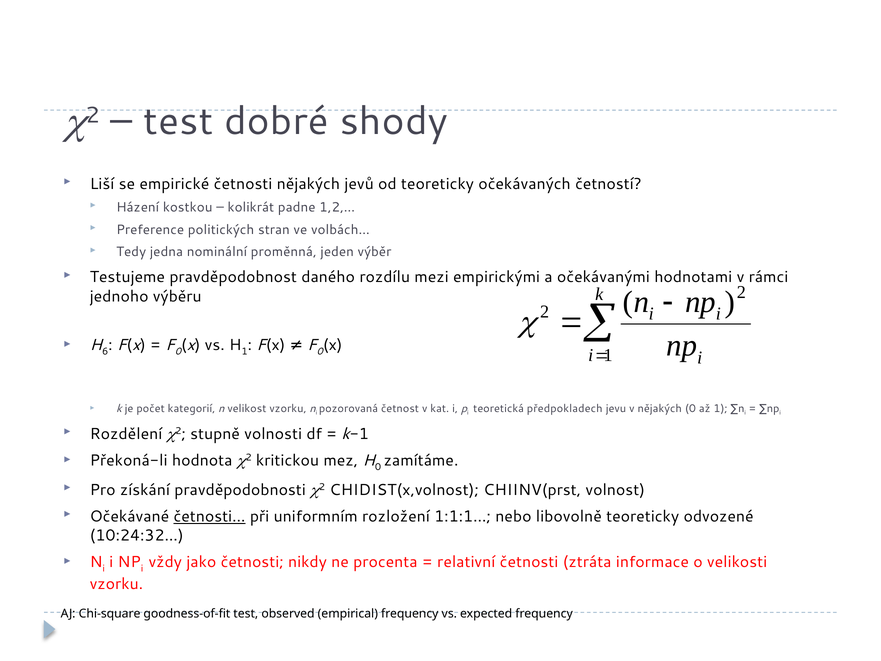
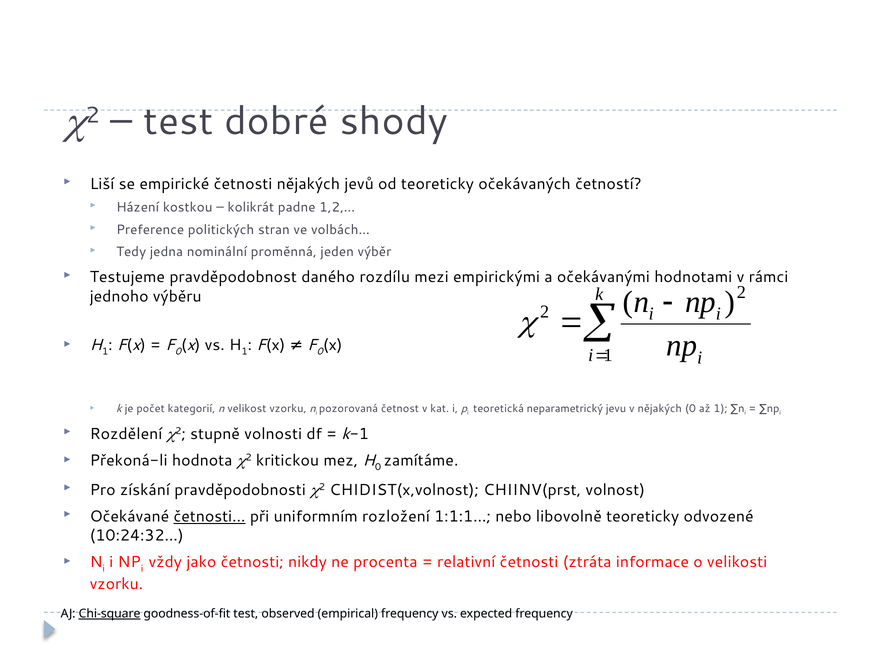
6: 6 -> 1 (105, 351)
předpokladech: předpokladech -> neparametrický (565, 409)
Chi-square underline: none -> present (110, 613)
